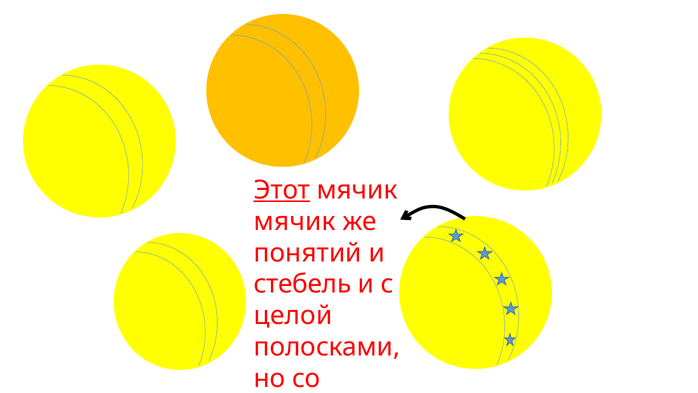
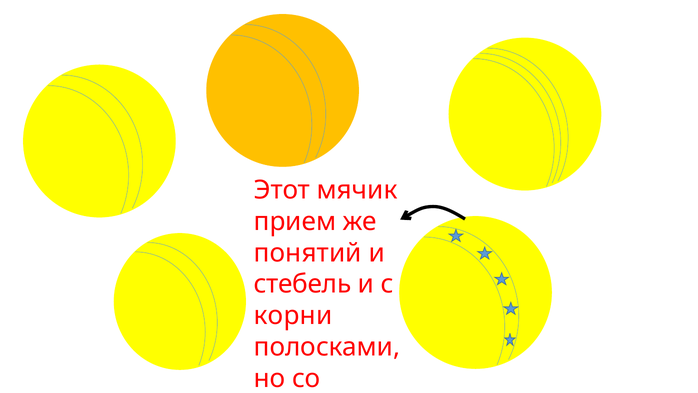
Этот underline: present -> none (282, 190)
мячик: мячик -> прием (295, 221)
целой: целой -> корни (293, 315)
